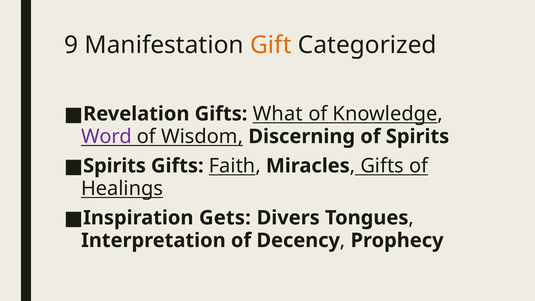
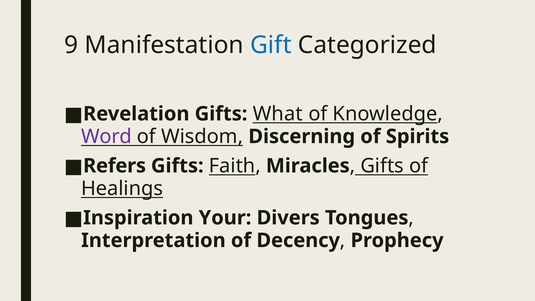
Gift colour: orange -> blue (271, 45)
Spirits: Spirits -> Refers (115, 166)
Gets: Gets -> Your (225, 218)
